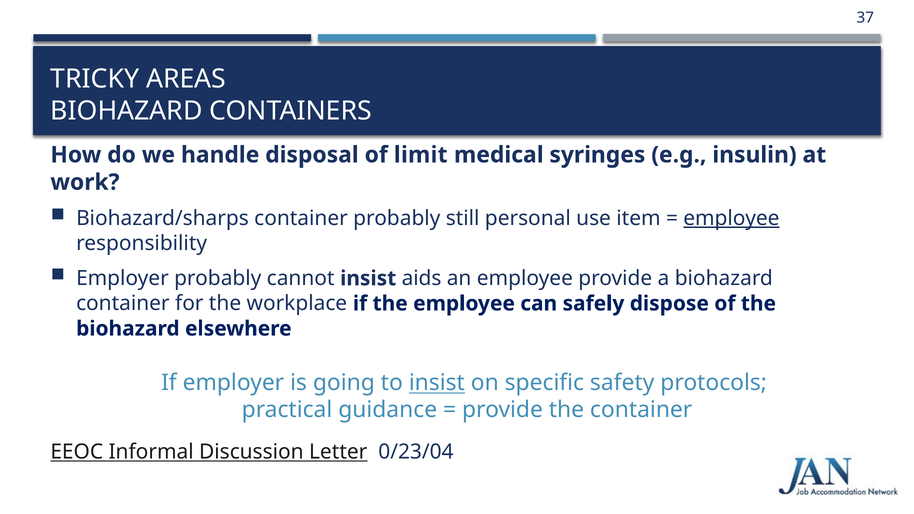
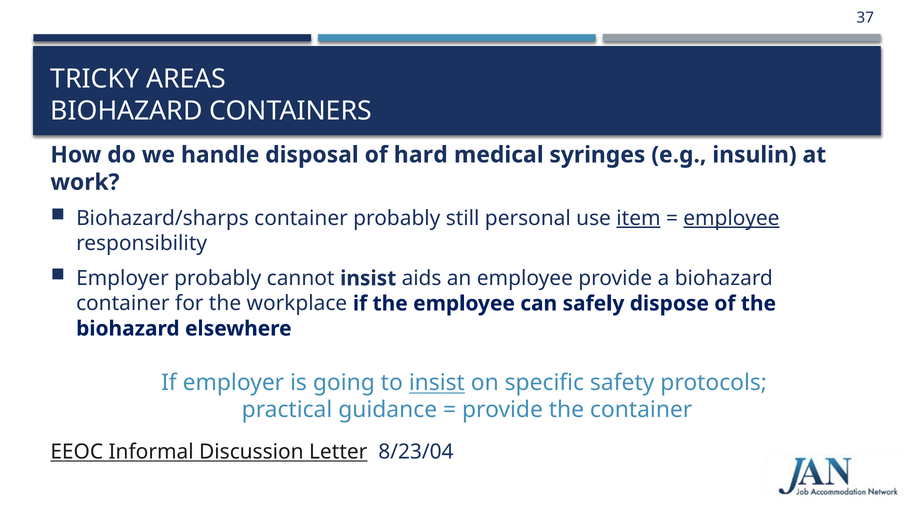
limit: limit -> hard (421, 155)
item underline: none -> present (638, 218)
0/23/04: 0/23/04 -> 8/23/04 (416, 452)
